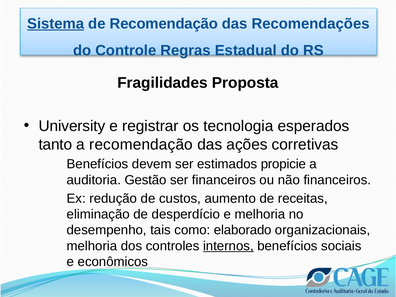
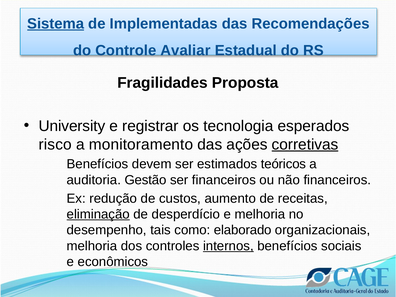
de Recomendação: Recomendação -> Implementadas (164, 24)
Regras: Regras -> Avaliar (185, 50)
tanto: tanto -> risco (55, 144)
a recomendação: recomendação -> monitoramento (141, 144)
corretivas underline: none -> present (305, 144)
propicie: propicie -> teóricos (283, 164)
eliminação underline: none -> present (98, 214)
